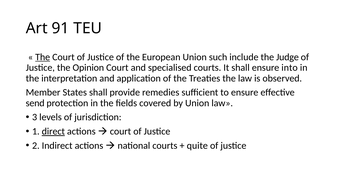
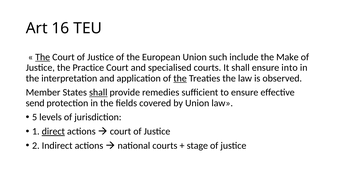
91: 91 -> 16 (60, 28)
Judge: Judge -> Make (287, 57)
Opinion: Opinion -> Practice (88, 68)
the underline: none -> present (180, 78)
shall underline: none -> present (98, 93)
3: 3 -> 5 (35, 117)
quite: quite -> stage (197, 146)
